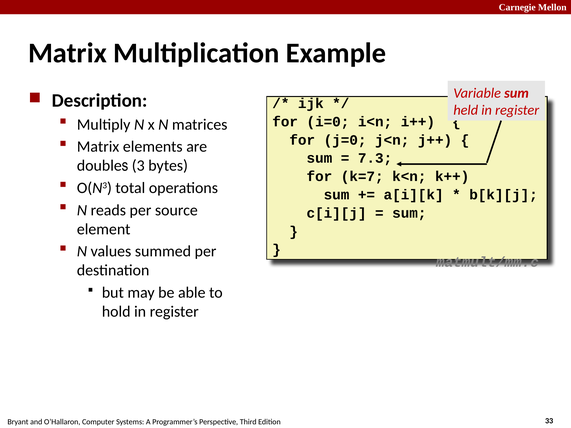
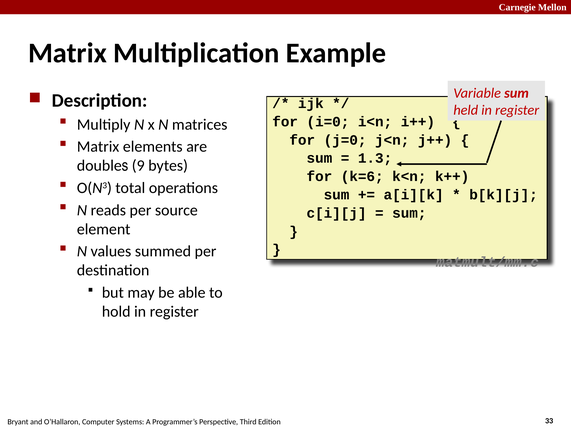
7.3: 7.3 -> 1.3 (375, 158)
3: 3 -> 9 (138, 166)
k=7: k=7 -> k=6 (362, 177)
